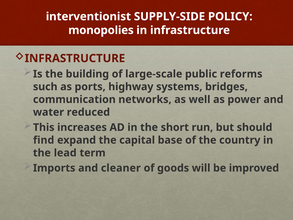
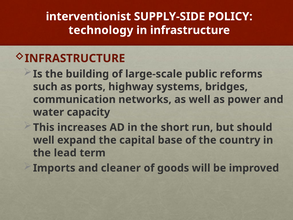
monopolies: monopolies -> technology (101, 30)
reduced: reduced -> capacity (88, 112)
find: find -> well (44, 140)
